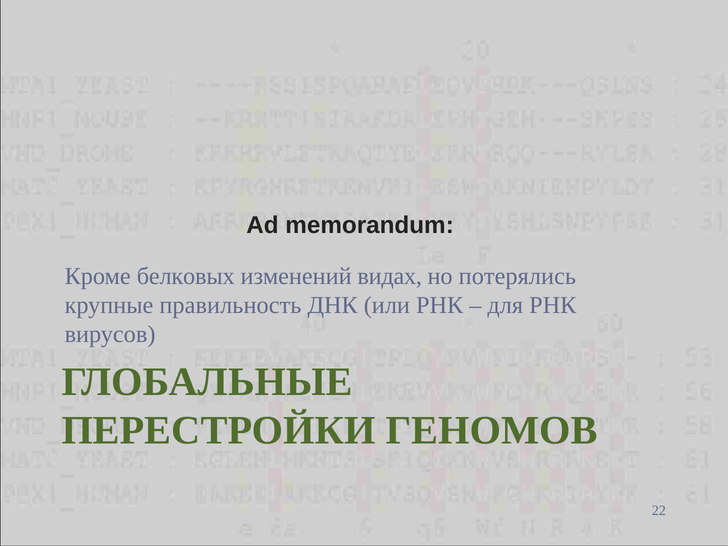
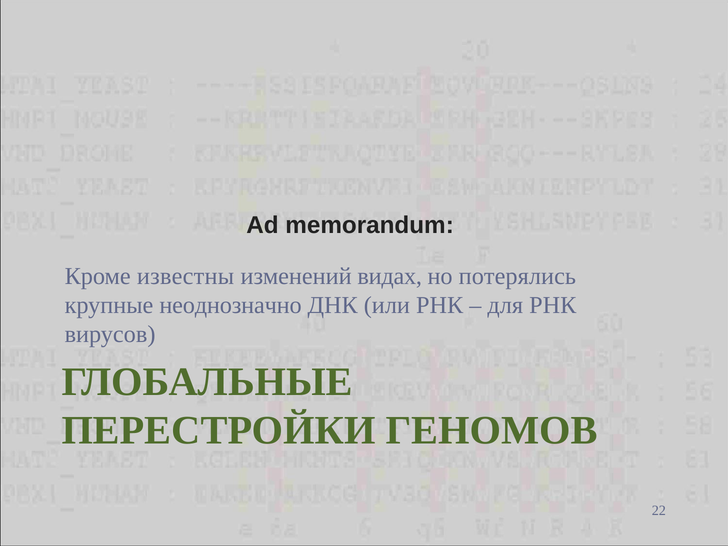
белковых: белковых -> известны (186, 276)
правильность: правильность -> неоднозначно (231, 305)
